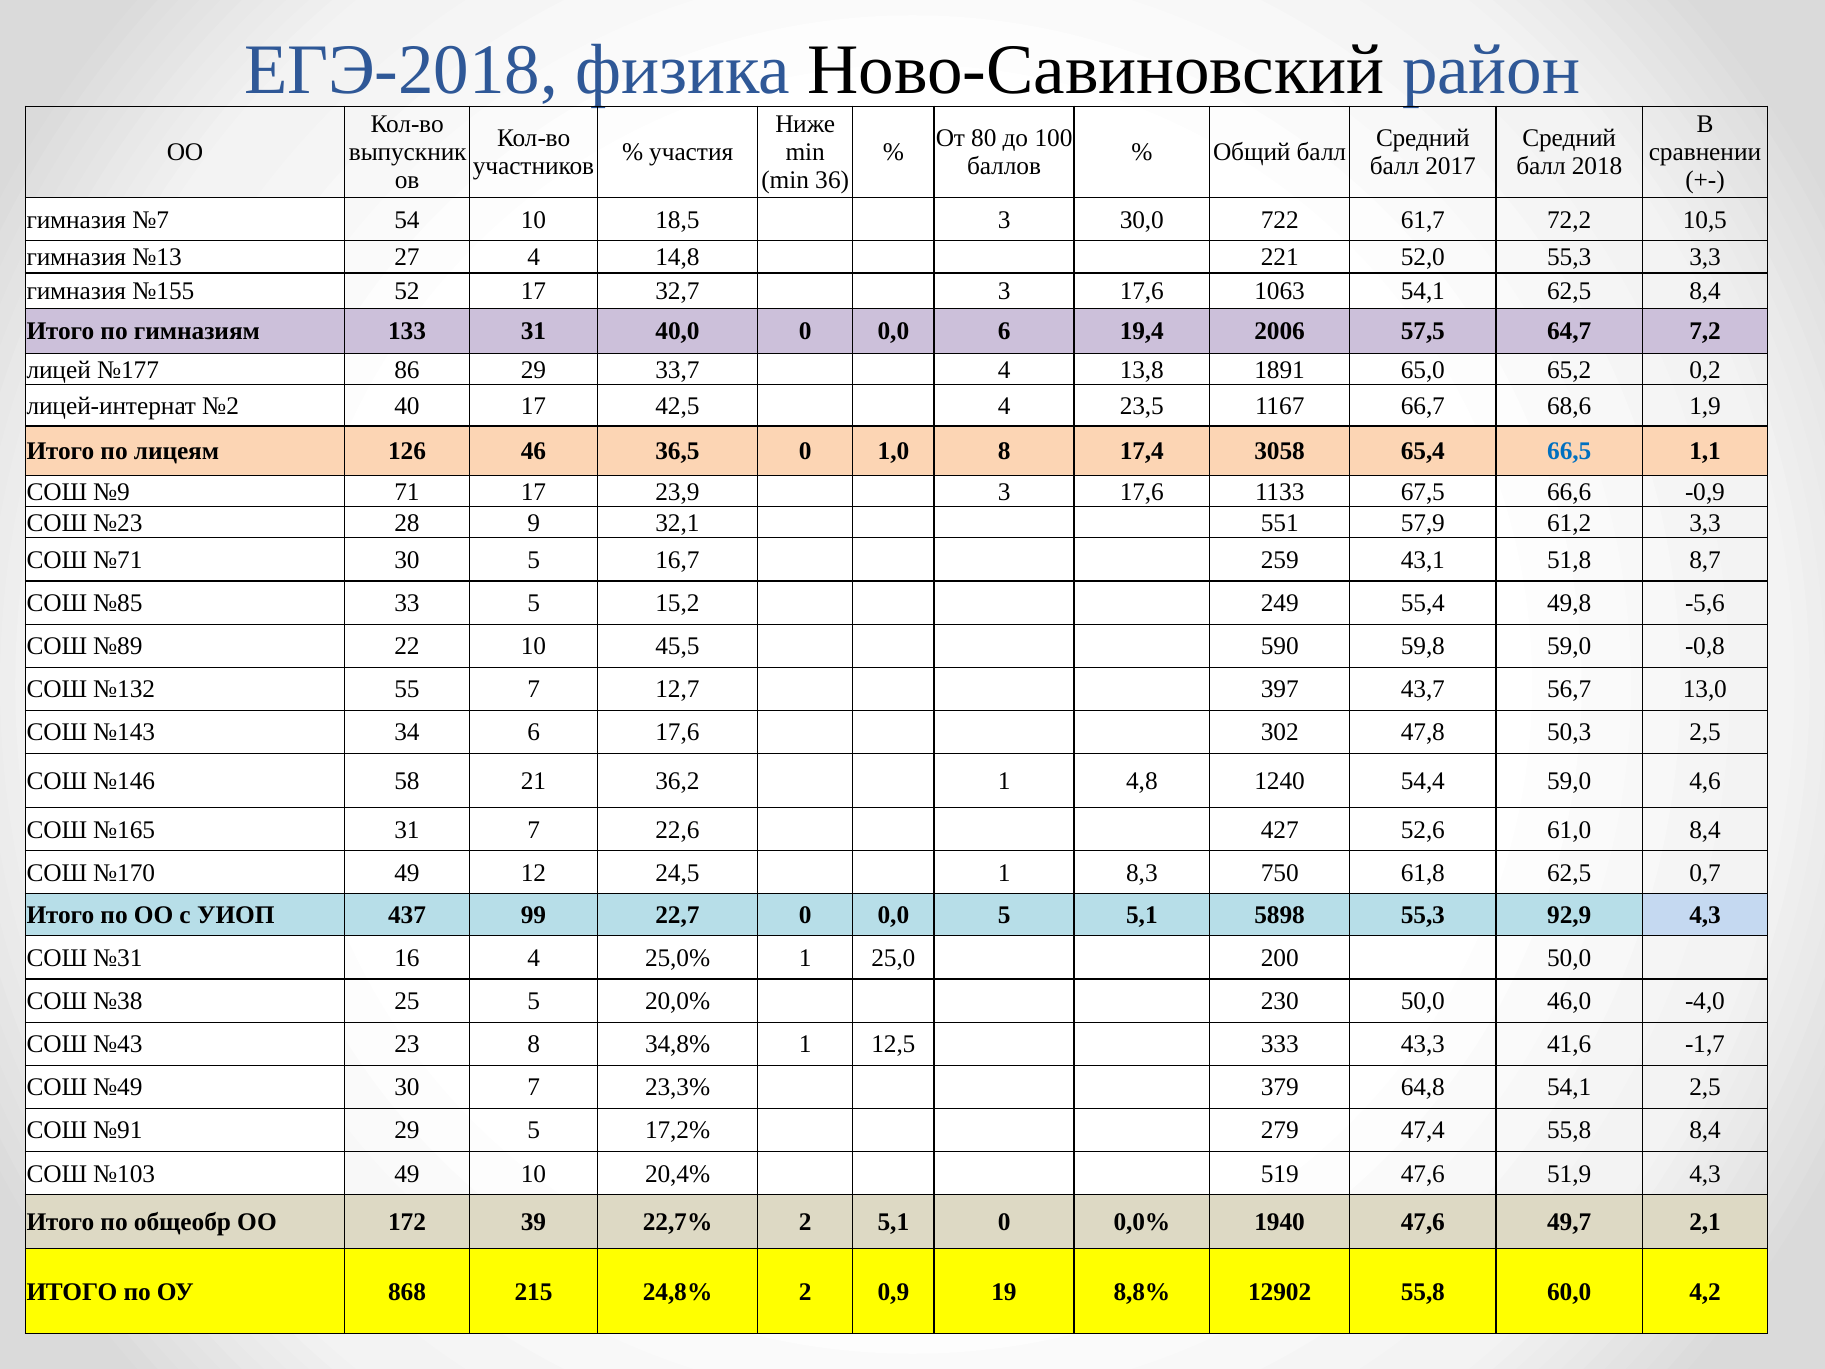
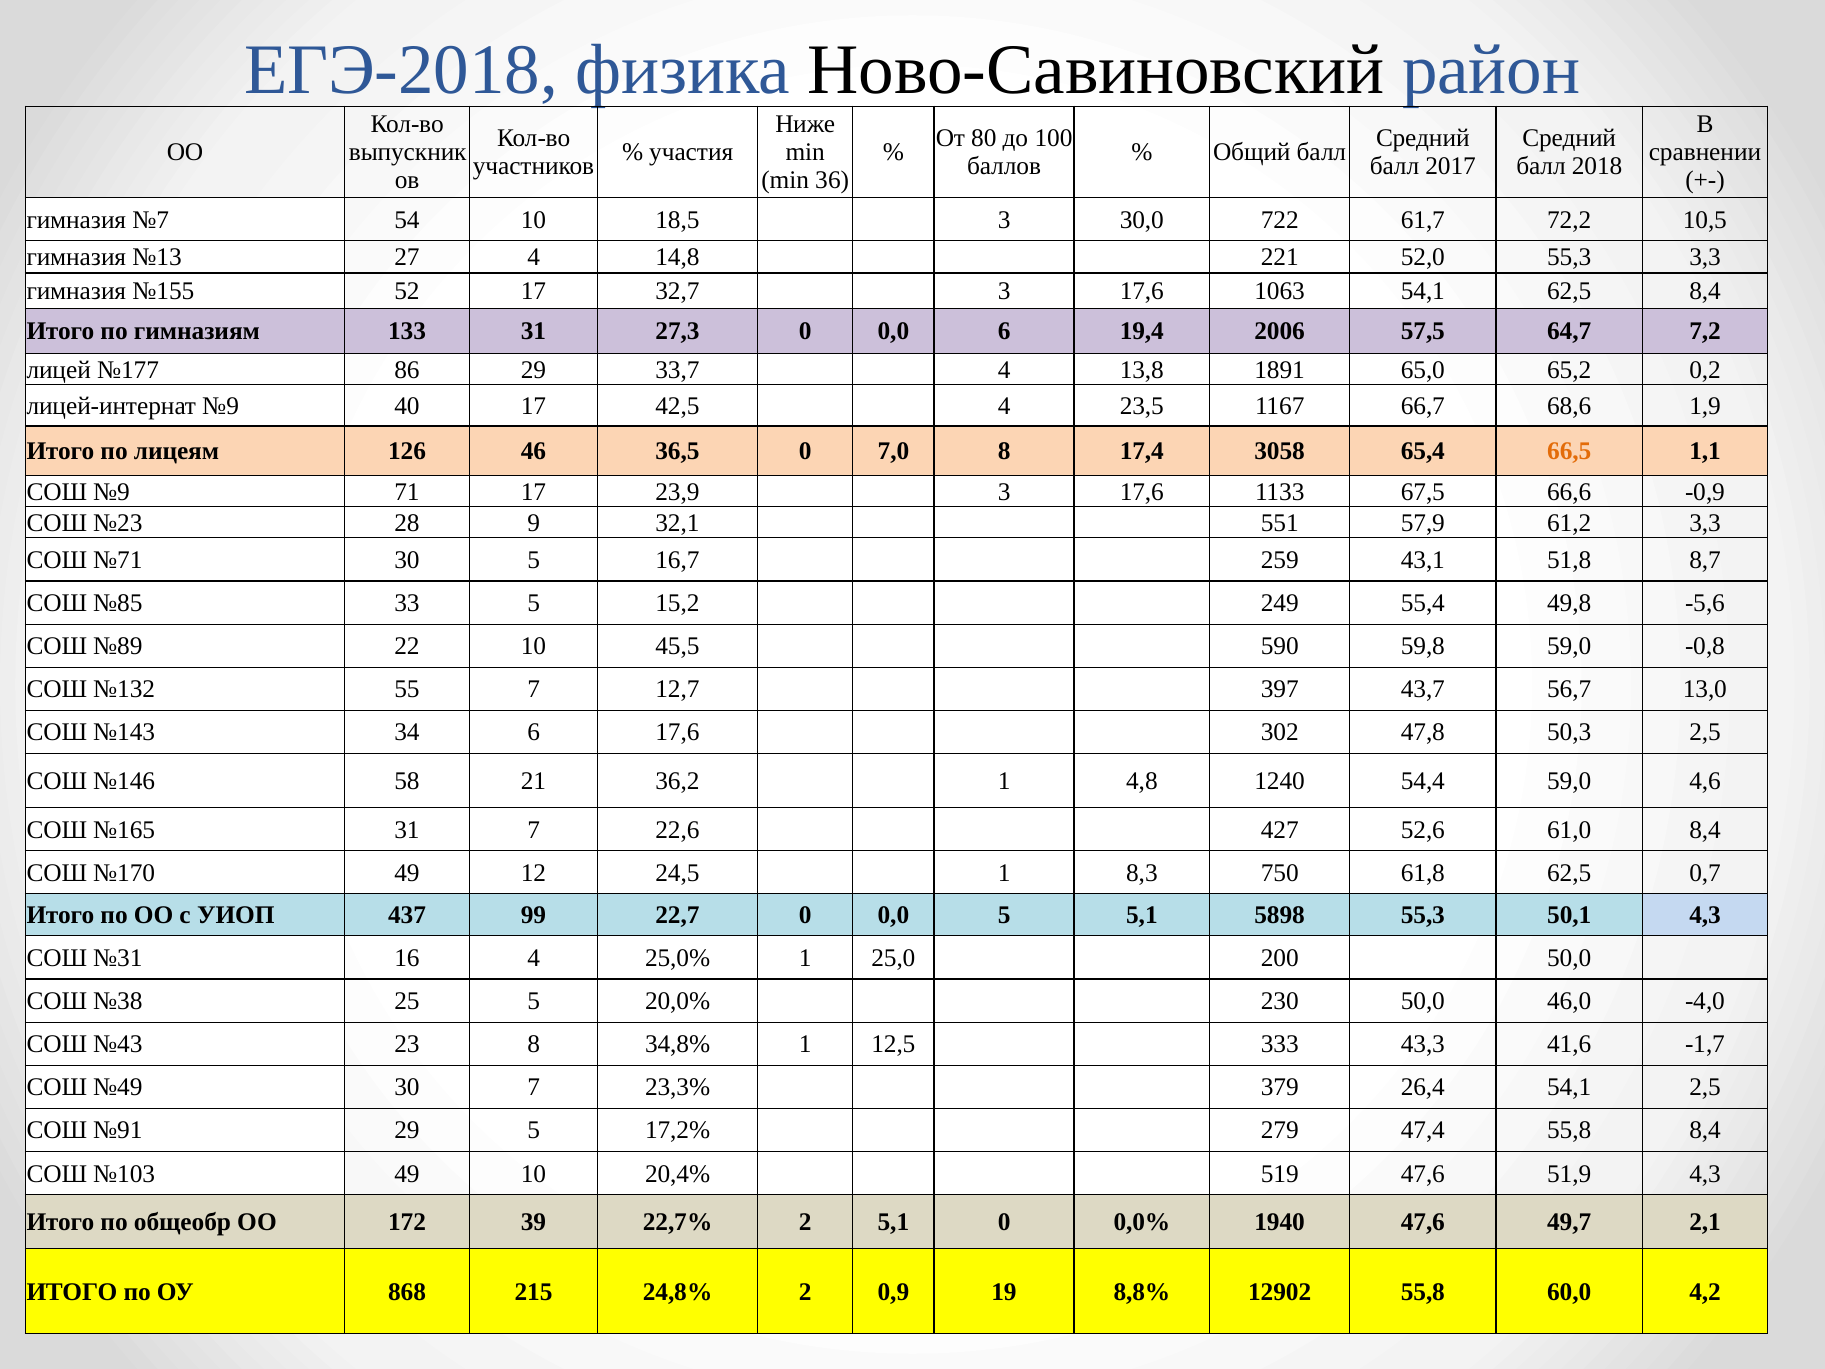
40,0: 40,0 -> 27,3 (678, 331)
лицей-интернат №2: №2 -> №9 (221, 406)
1,0: 1,0 -> 7,0 (894, 451)
66,5 colour: blue -> orange (1569, 451)
92,9: 92,9 -> 50,1 (1569, 915)
64,8: 64,8 -> 26,4 (1423, 1087)
